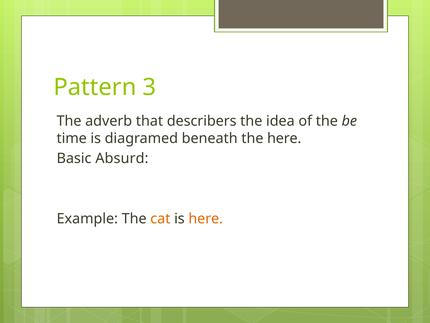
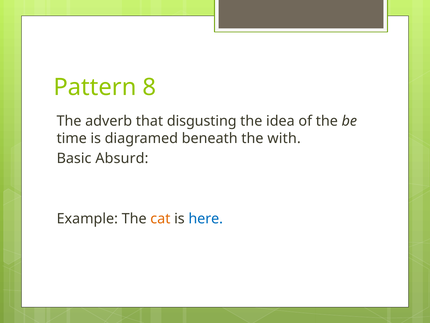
3: 3 -> 8 (149, 87)
describers: describers -> disgusting (202, 121)
the here: here -> with (284, 138)
here colour: orange -> blue (206, 218)
